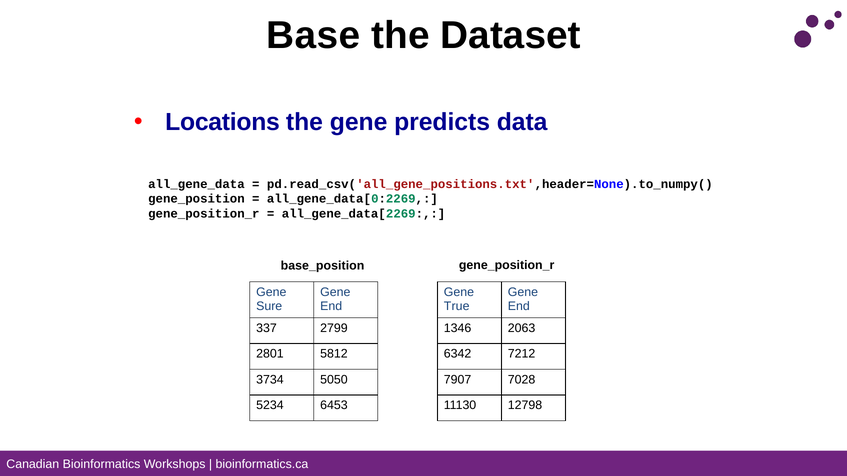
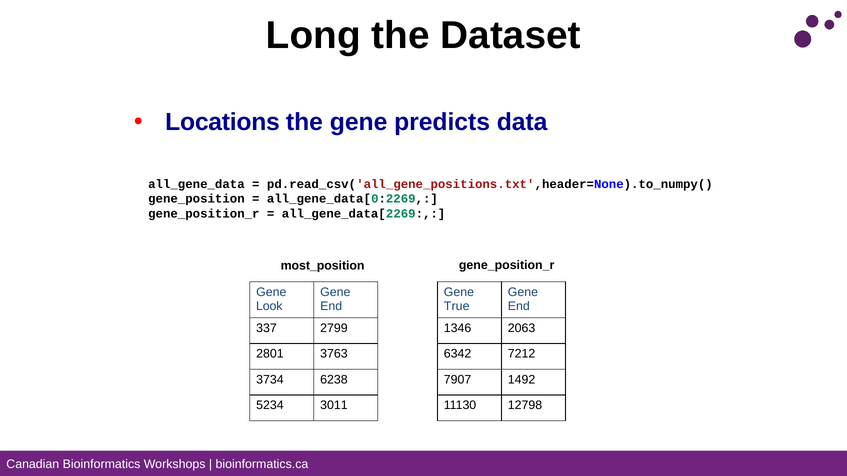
Base: Base -> Long (313, 35)
base_position: base_position -> most_position (323, 266)
Sure: Sure -> Look (269, 306)
5812: 5812 -> 3763 (334, 354)
5050: 5050 -> 6238 (334, 380)
7028: 7028 -> 1492 (522, 380)
6453: 6453 -> 3011 (334, 406)
